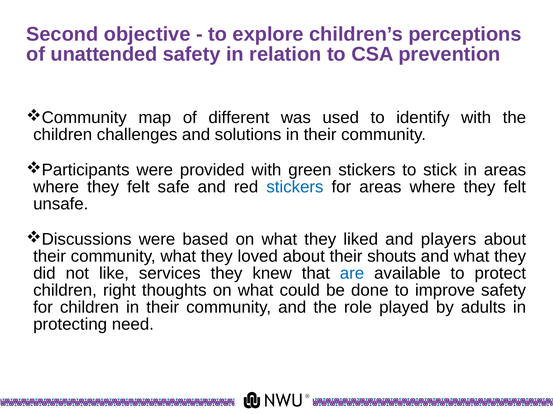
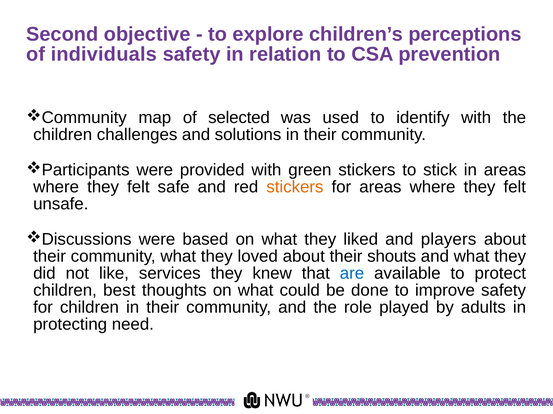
unattended: unattended -> individuals (104, 54)
different: different -> selected (239, 118)
stickers colour: blue -> orange (295, 187)
right: right -> best (119, 291)
